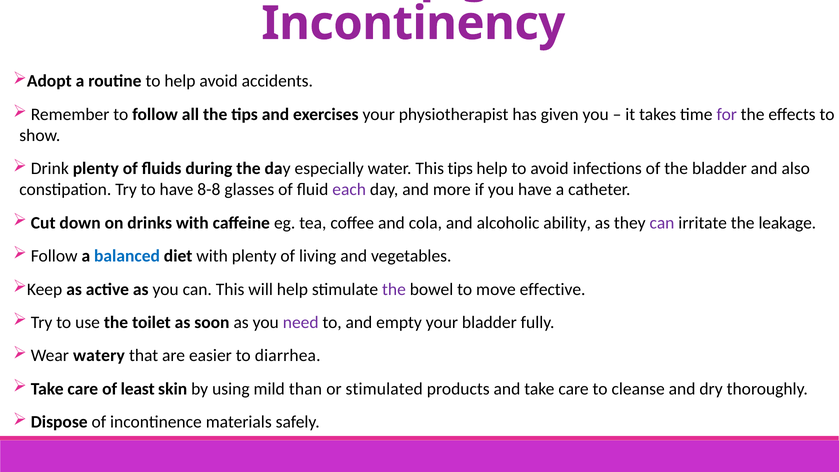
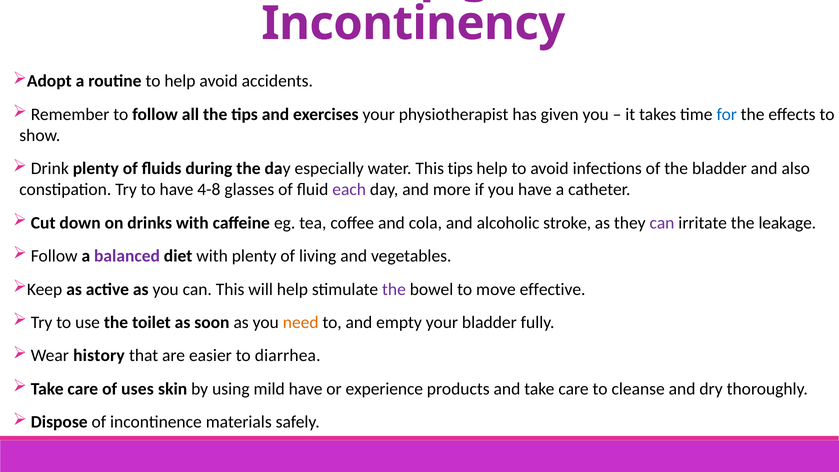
for colour: purple -> blue (727, 114)
8-8: 8-8 -> 4-8 (209, 190)
ability: ability -> stroke (567, 223)
balanced colour: blue -> purple (127, 256)
need colour: purple -> orange (301, 322)
watery: watery -> history (99, 356)
least: least -> uses (137, 389)
mild than: than -> have (306, 389)
stimulated: stimulated -> experience (384, 389)
